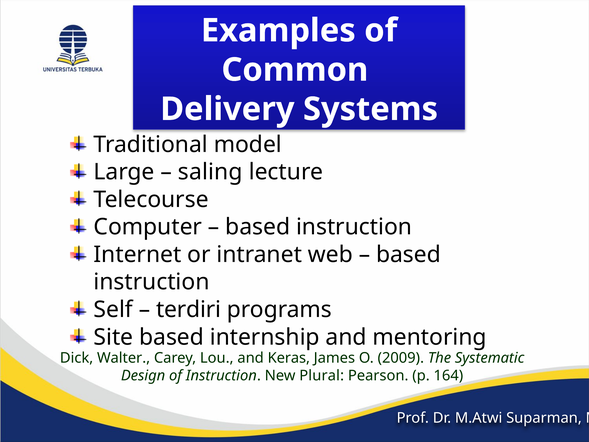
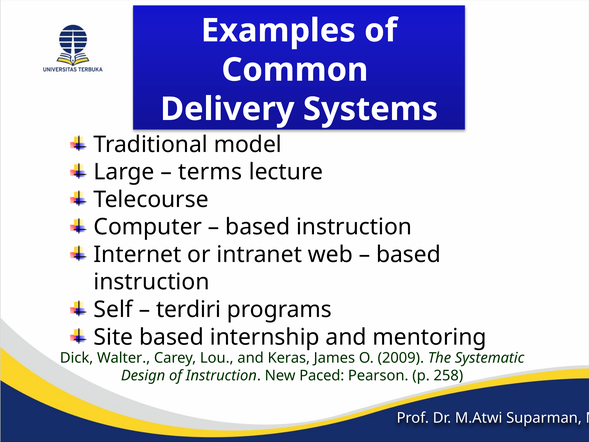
saling: saling -> terms (210, 172)
Plural: Plural -> Paced (322, 375)
164: 164 -> 258 (448, 375)
